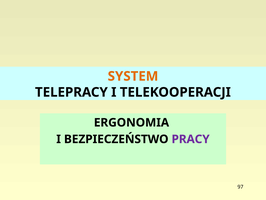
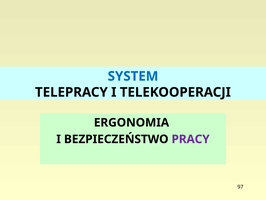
SYSTEM colour: orange -> blue (133, 76)
